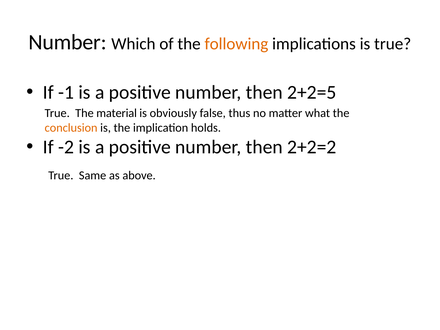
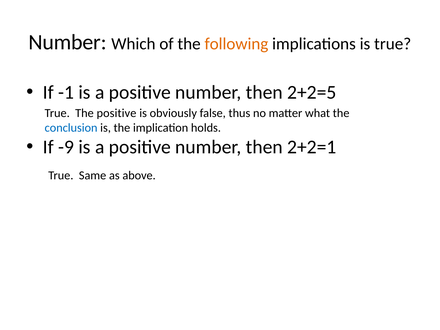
The material: material -> positive (116, 113)
conclusion colour: orange -> blue (71, 128)
-2: -2 -> -9 (66, 147)
2+2=2: 2+2=2 -> 2+2=1 (312, 147)
